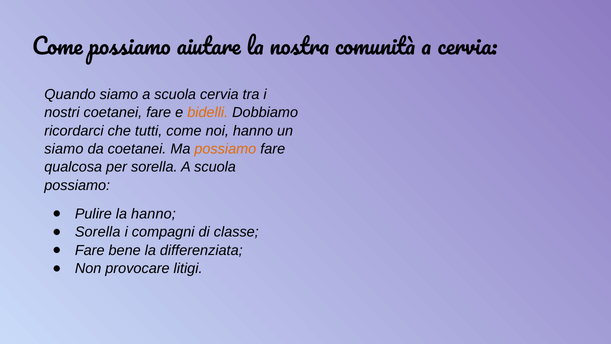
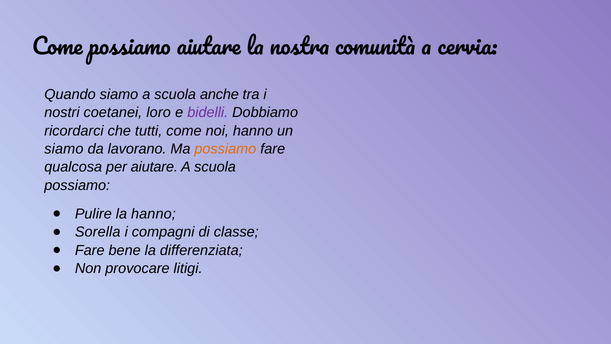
scuola cervia: cervia -> anche (219, 94)
coetanei fare: fare -> loro (159, 112)
bidelli colour: orange -> purple (208, 112)
da coetanei: coetanei -> lavorano (137, 149)
per sorella: sorella -> aiutare (154, 167)
